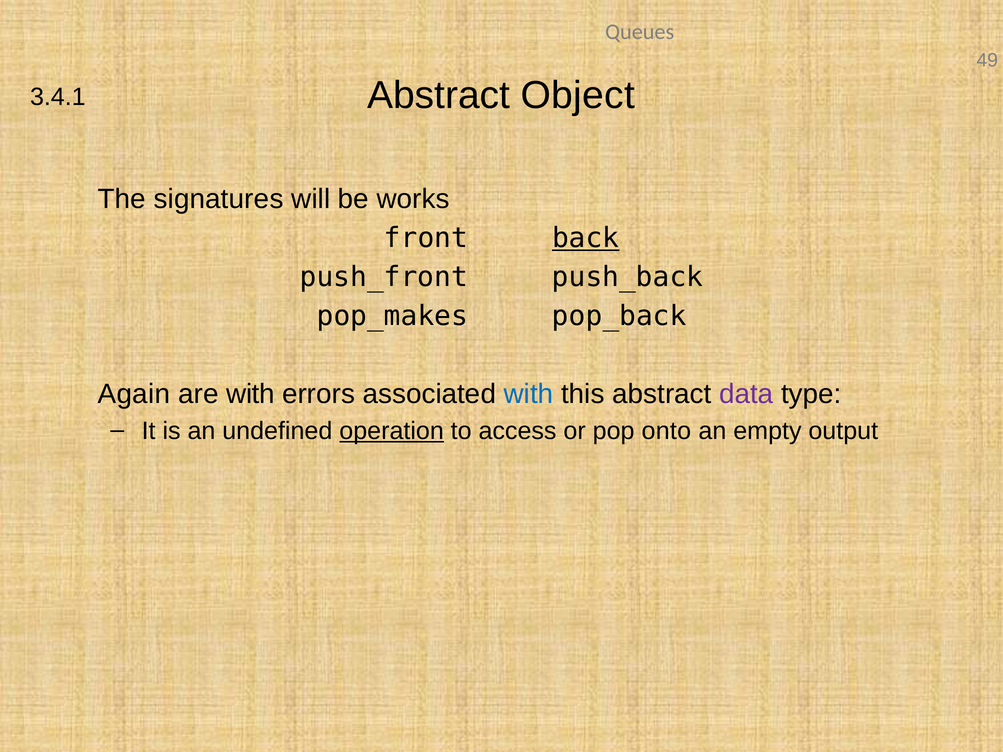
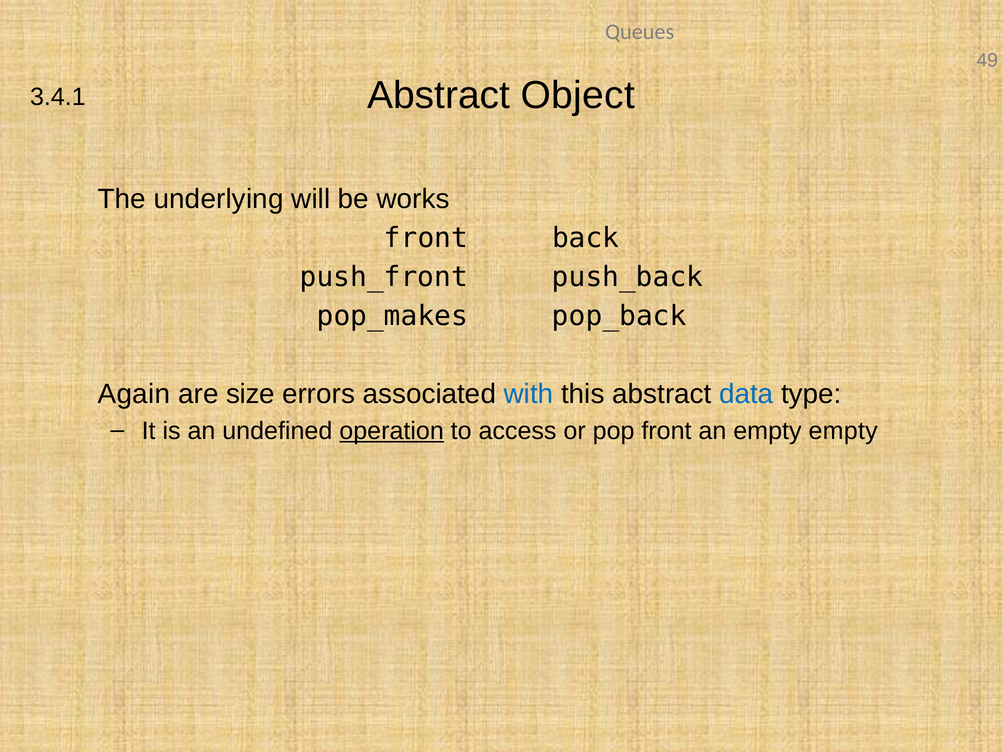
signatures: signatures -> underlying (219, 199)
back underline: present -> none (586, 238)
are with: with -> size (251, 394)
data colour: purple -> blue (746, 394)
pop onto: onto -> front (666, 431)
empty output: output -> empty (843, 431)
